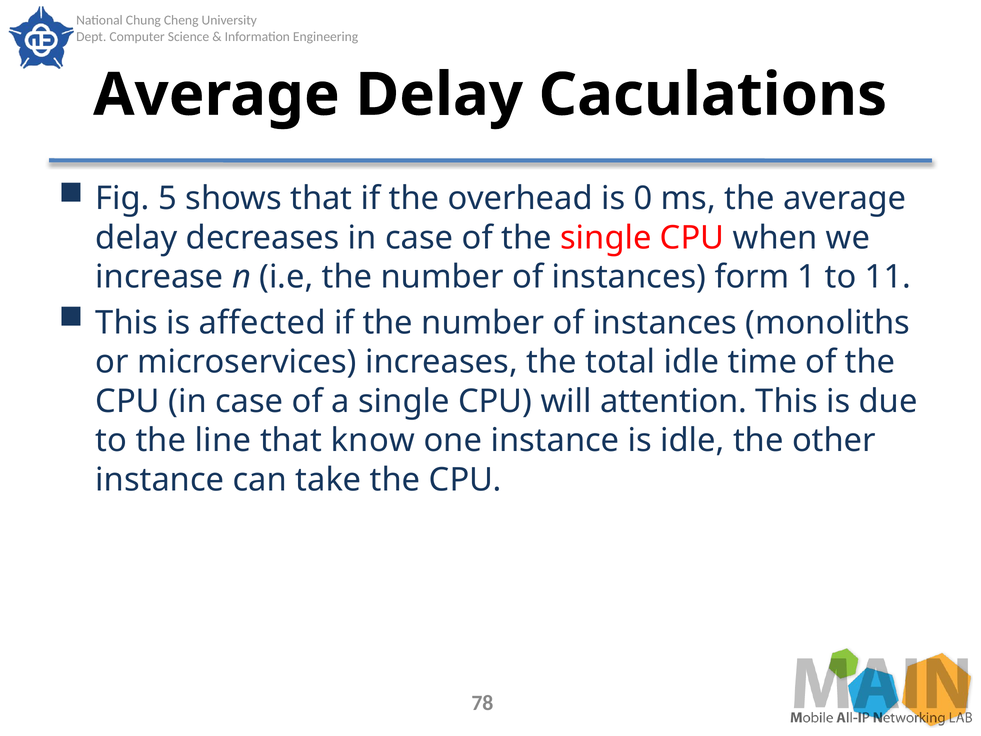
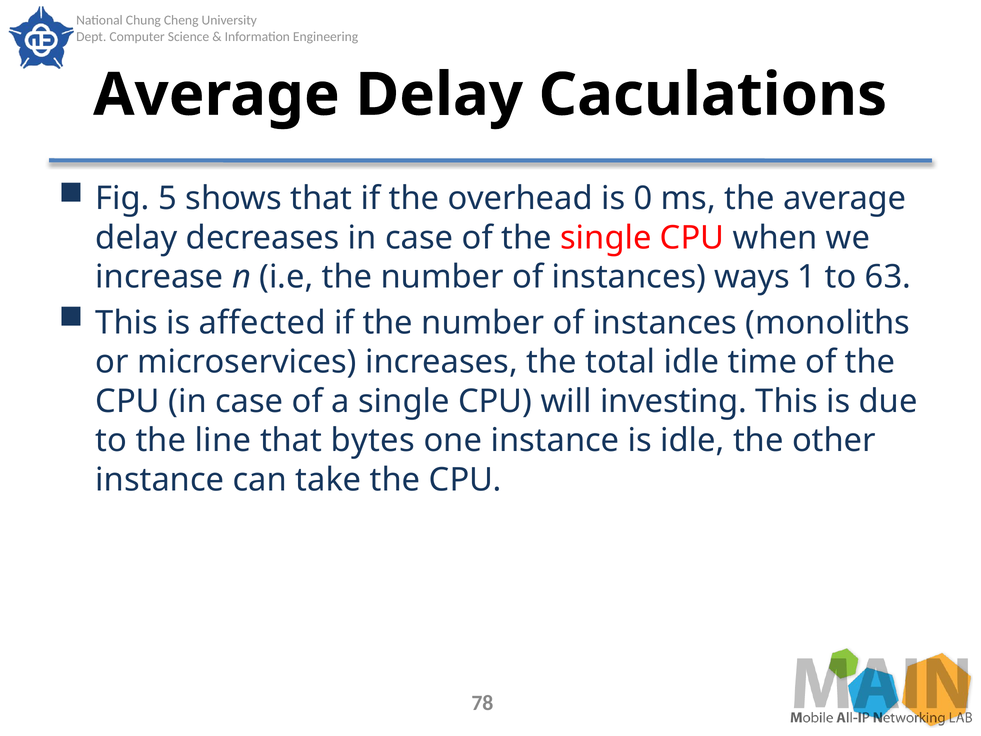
form: form -> ways (752, 277)
11: 11 -> 63 (888, 277)
attention: attention -> investing (674, 401)
know: know -> bytes (373, 440)
